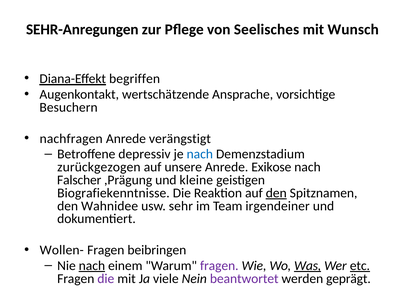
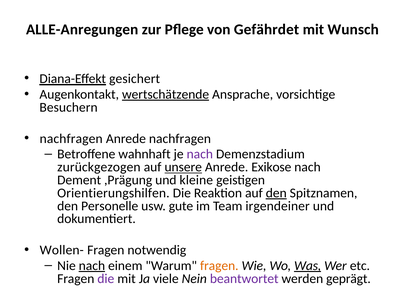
SEHR-Anregungen: SEHR-Anregungen -> ALLE-Anregungen (82, 29)
Seelisches: Seelisches -> Gefährdet (266, 29)
begriffen: begriffen -> gesichert (135, 79)
wertschätzende underline: none -> present (166, 95)
Anrede verängstigt: verängstigt -> nachfragen (180, 139)
depressiv: depressiv -> wahnhaft (145, 155)
nach colour: blue -> purple (200, 155)
unsere underline: none -> present (183, 168)
Falscher: Falscher -> Dement (79, 181)
Biografiekenntnisse: Biografiekenntnisse -> Orientierungshilfen (113, 193)
Wahnidee: Wahnidee -> Personelle (110, 206)
sehr: sehr -> gute (181, 206)
beibringen: beibringen -> notwendig (157, 251)
fragen colour: purple -> orange (219, 266)
etc underline: present -> none (360, 266)
